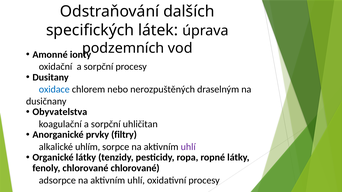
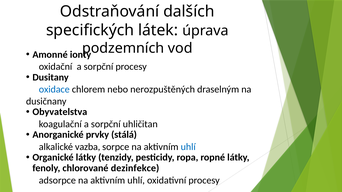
filtry: filtry -> stálá (124, 135)
uhlím: uhlím -> vazba (88, 147)
uhlí colour: purple -> blue (188, 147)
chlorované chlorované: chlorované -> dezinfekce (135, 168)
